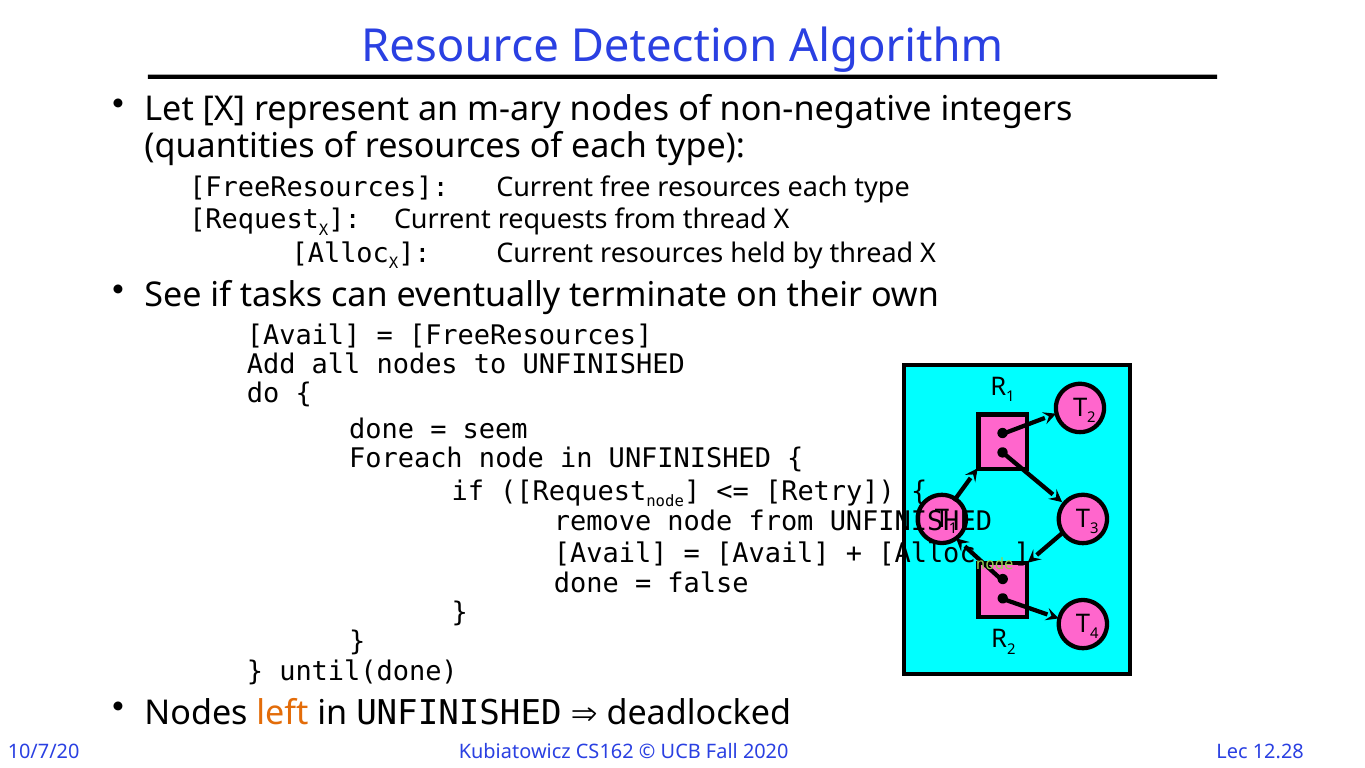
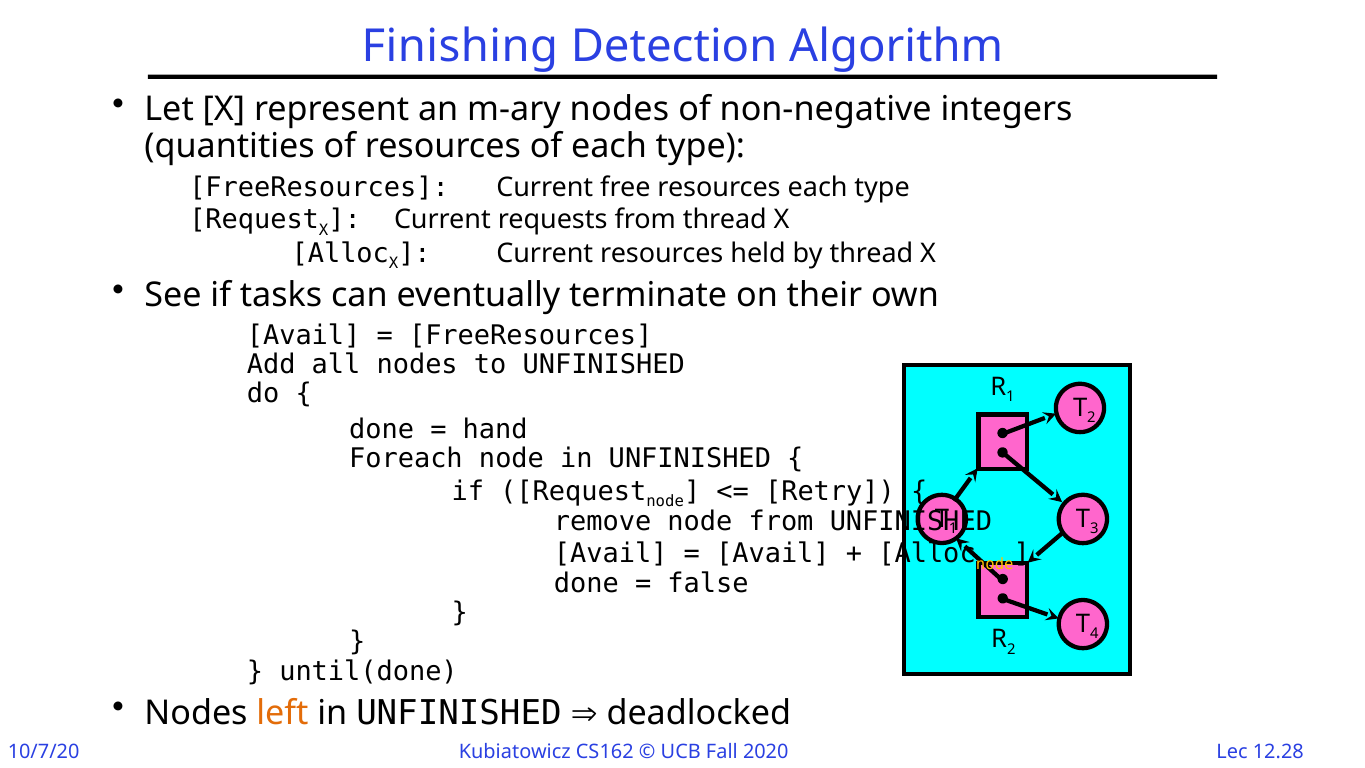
Resource: Resource -> Finishing (460, 47)
seem: seem -> hand (495, 430)
node colour: light green -> yellow (995, 564)
